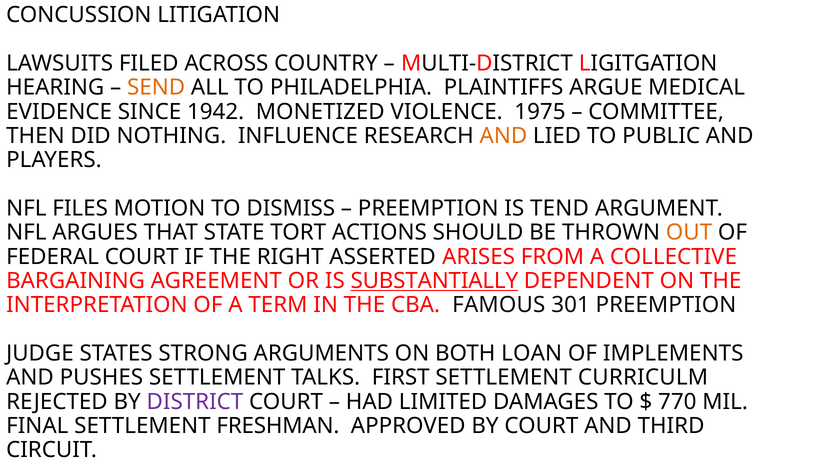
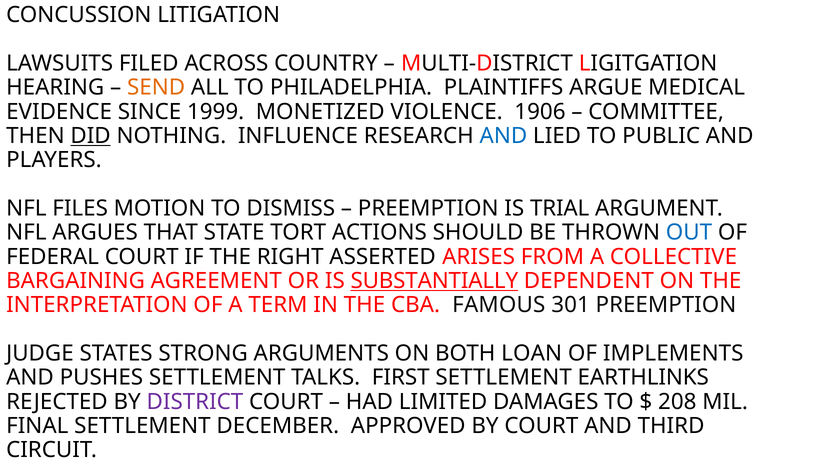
1942: 1942 -> 1999 (216, 112)
1975: 1975 -> 1906 (540, 112)
DID underline: none -> present (91, 136)
AND colour: orange -> blue (503, 136)
TEND: TEND -> TRIAL (560, 208)
OUT colour: orange -> blue (689, 232)
CURRICULM: CURRICULM -> EARTHLINKS (643, 377)
770: 770 -> 208 (677, 401)
FRESHMAN: FRESHMAN -> DECEMBER (278, 426)
